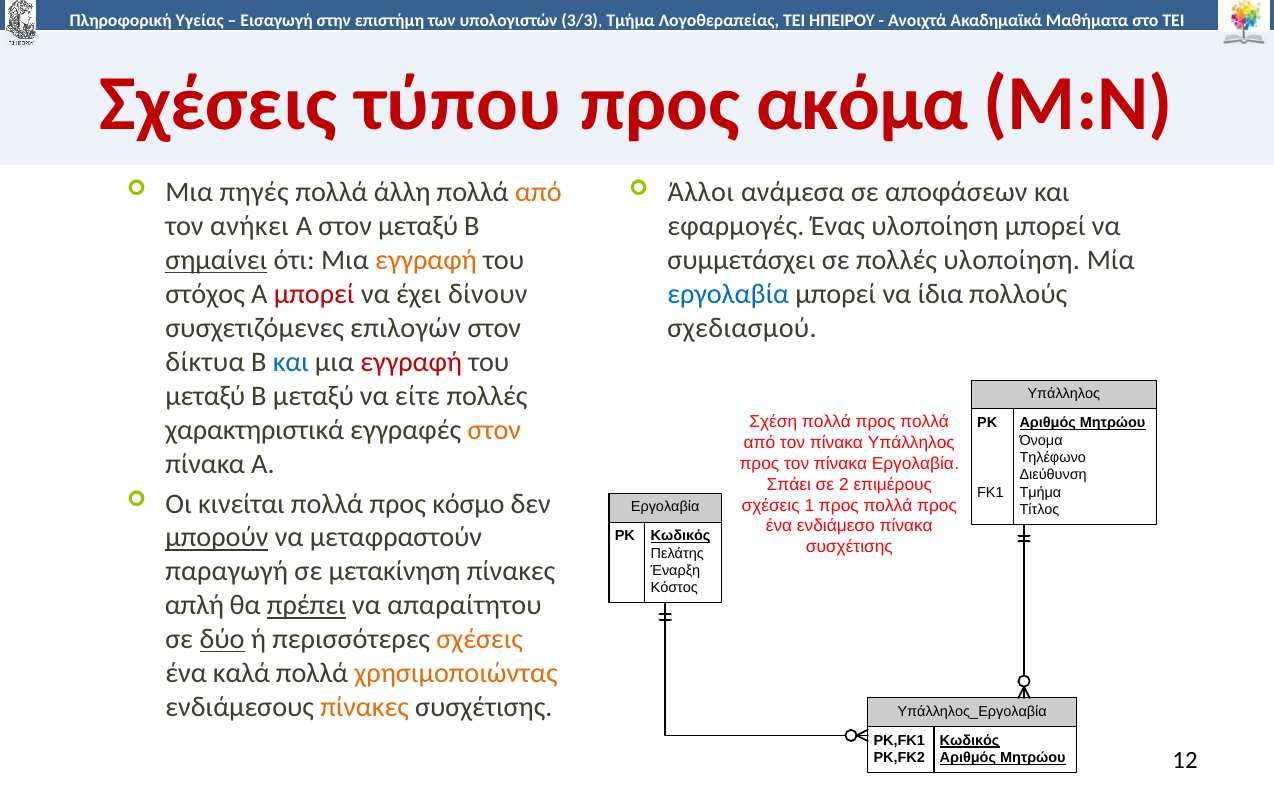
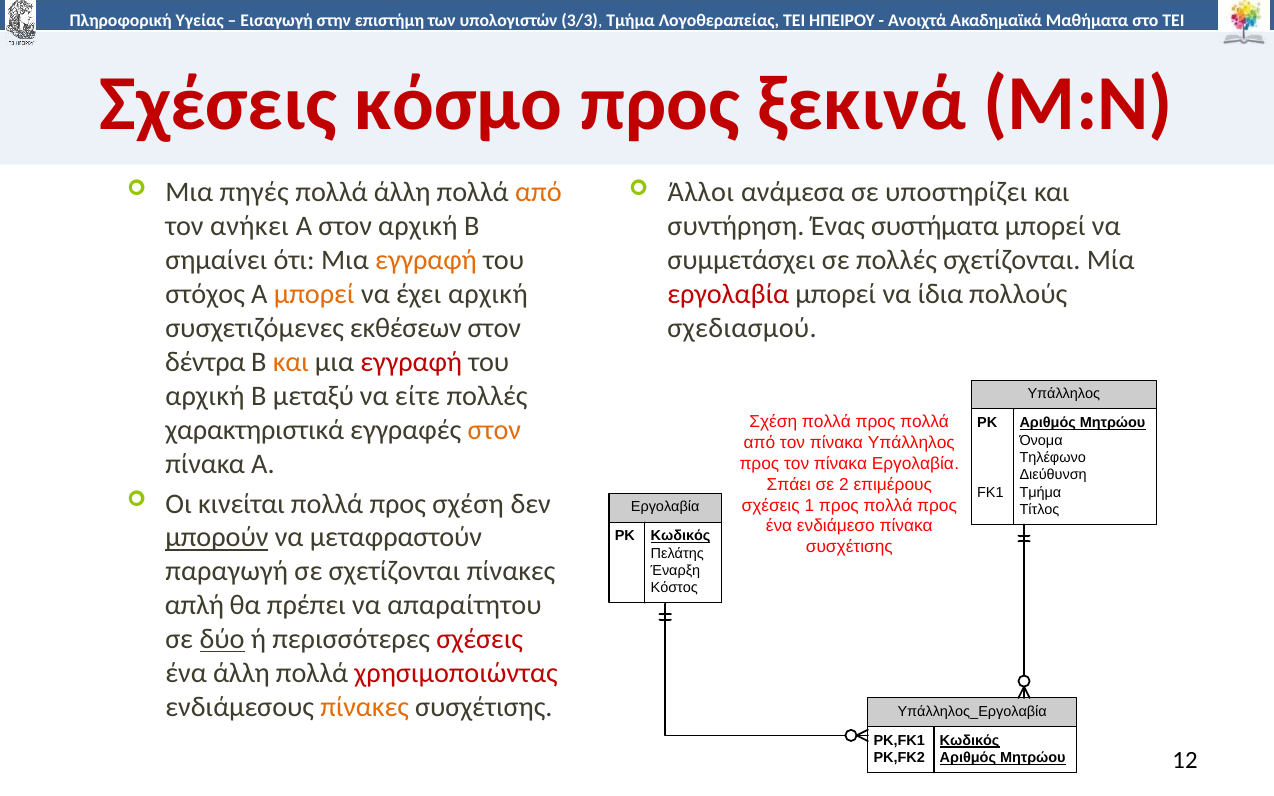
τύπου: τύπου -> κόσμο (459, 104)
ακόμα: ακόμα -> ξεκινά (862, 104)
αποφάσεων: αποφάσεων -> υποστηρίζει (956, 192)
εφαρμογές: εφαρμογές -> συντήρηση (736, 226)
Ένας υλοποίηση: υλοποίηση -> συστήματα (935, 226)
στον μεταξύ: μεταξύ -> αρχική (418, 227)
πολλές υλοποίηση: υλοποίηση -> σχετίζονται (1012, 260)
σημαίνει underline: present -> none (216, 260)
εργολαβία colour: blue -> red (728, 294)
μπορεί colour: red -> orange (314, 294)
έχει δίνουν: δίνουν -> αρχική (488, 294)
επιλογών: επιλογών -> εκθέσεων (406, 328)
δίκτυα: δίκτυα -> δέντρα (205, 362)
και colour: blue -> orange (291, 362)
μεταξύ: μεταξύ -> αρχική (205, 396)
προς κόσμο: κόσμο -> σχέση (468, 504)
σε μετακίνηση: μετακίνηση -> σχετίζονται (394, 572)
πρέπει underline: present -> none (306, 606)
σχέσεις colour: orange -> red (480, 640)
ένα καλά: καλά -> άλλη (241, 674)
χρησιμοποιώντας colour: orange -> red (456, 674)
